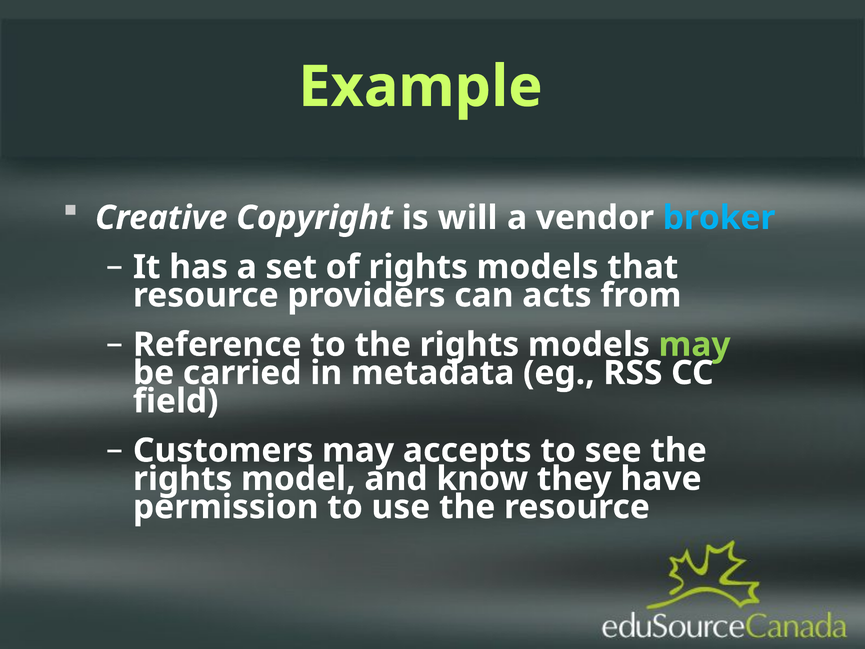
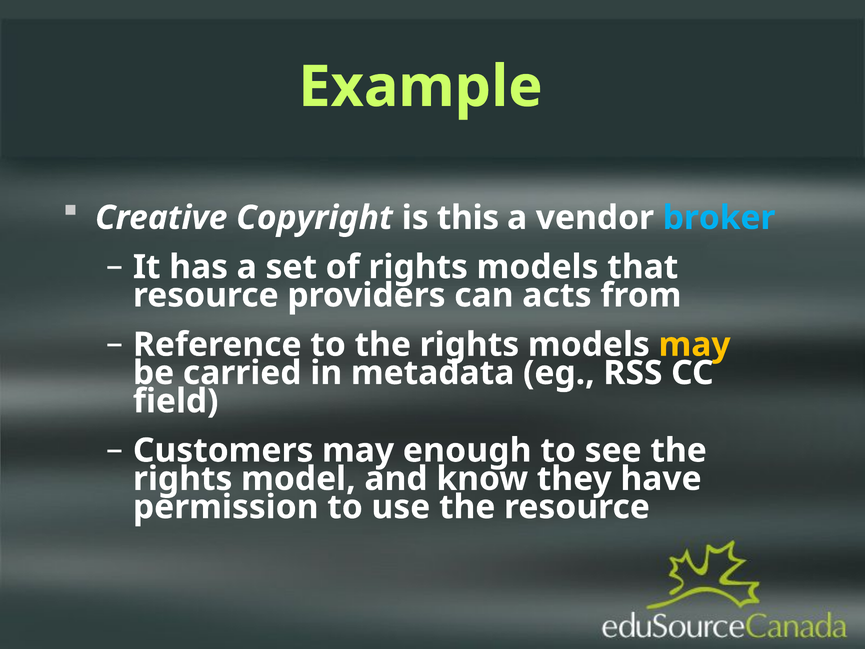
will: will -> this (468, 218)
may colour: light green -> yellow (695, 345)
accepts: accepts -> enough (467, 450)
